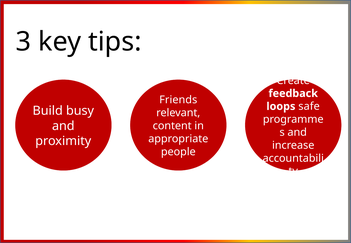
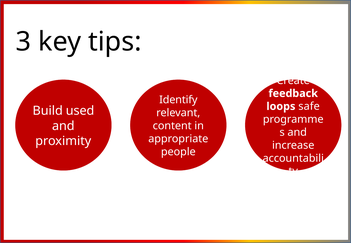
Friends: Friends -> Identify (178, 100)
busy: busy -> used (80, 111)
